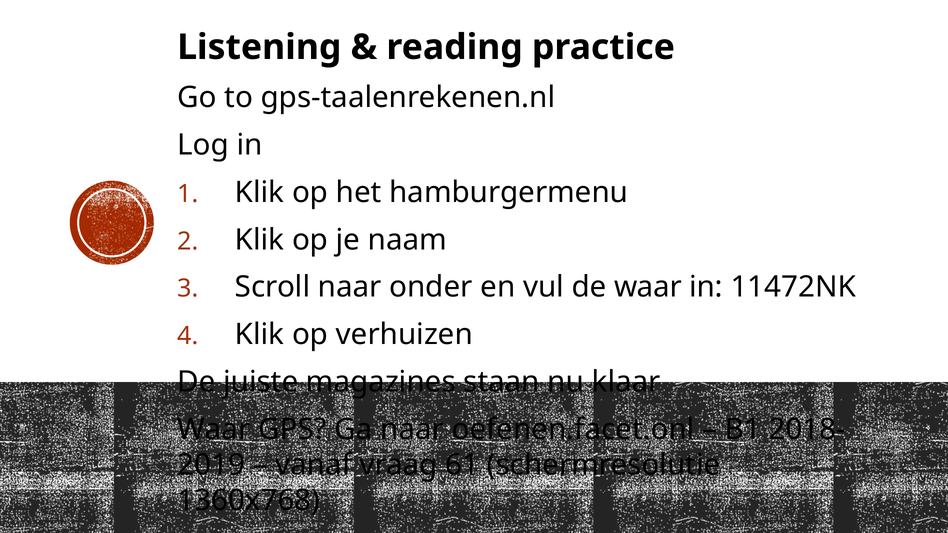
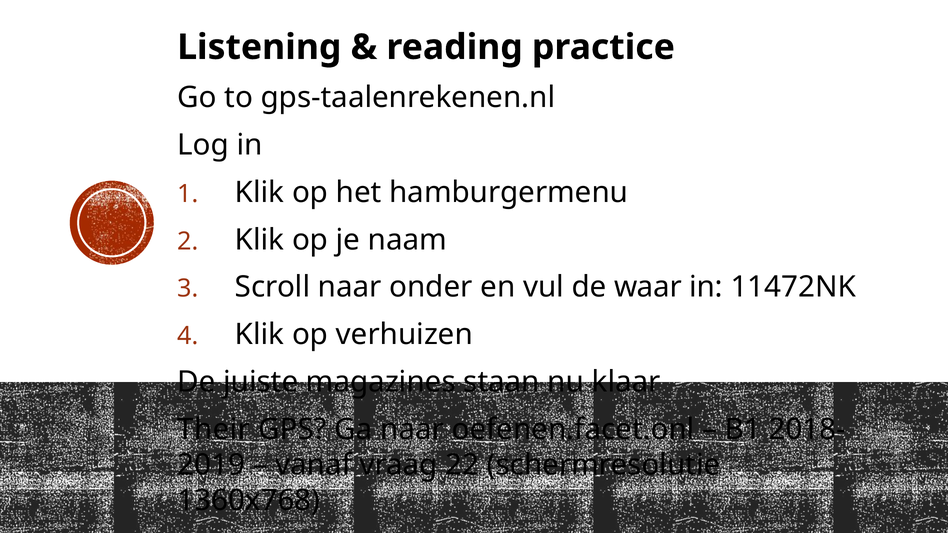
Waar: Waar -> Their (214, 429)
61: 61 -> 22 (462, 465)
